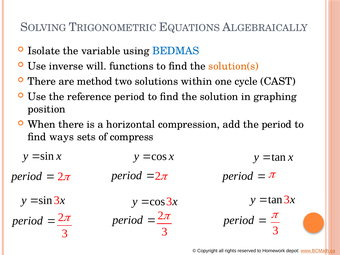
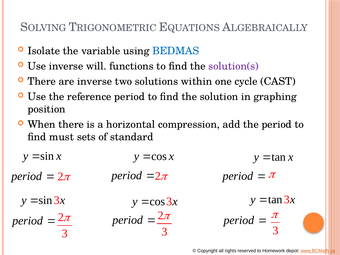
solution(s colour: orange -> purple (234, 66)
are method: method -> inverse (95, 81)
ways: ways -> must (62, 137)
compress: compress -> standard (132, 137)
